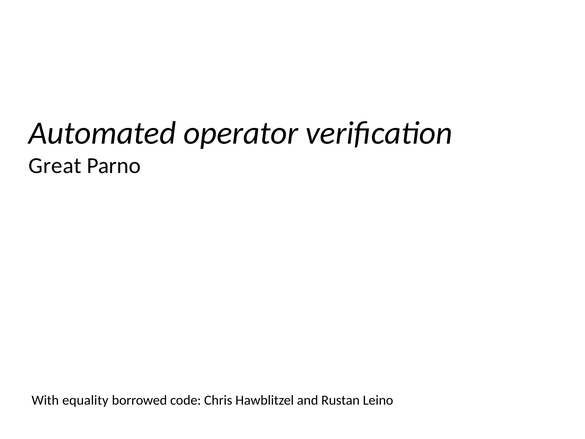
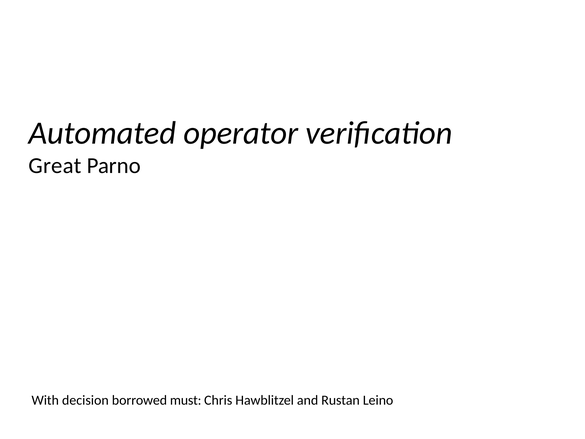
equality: equality -> decision (85, 400)
code: code -> must (186, 400)
